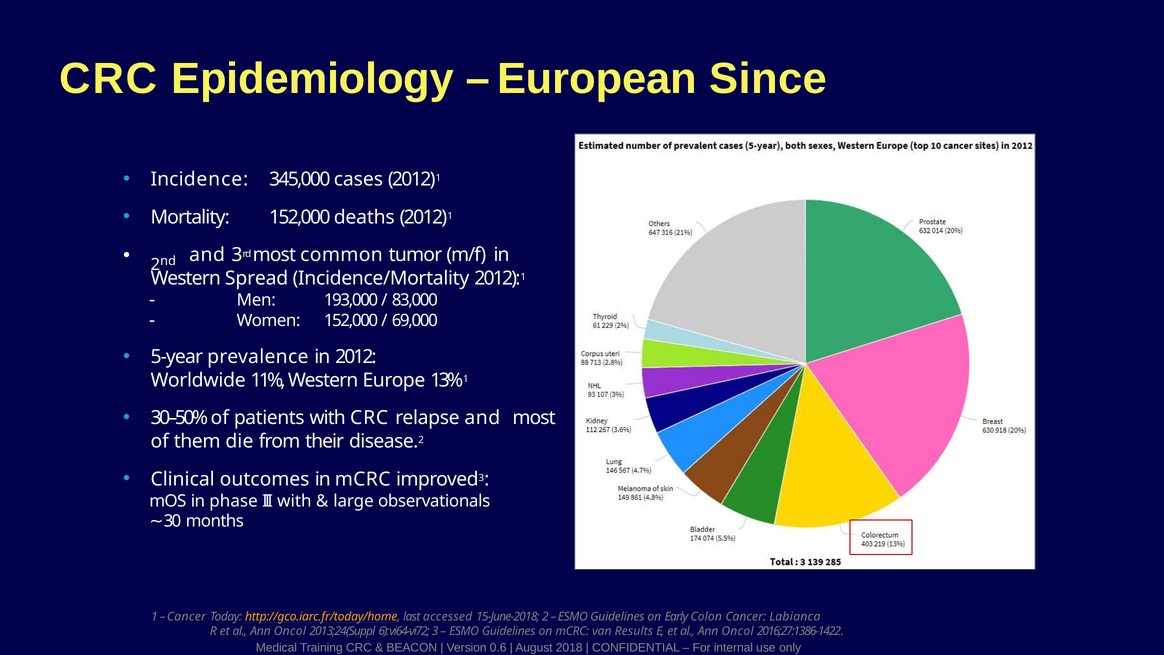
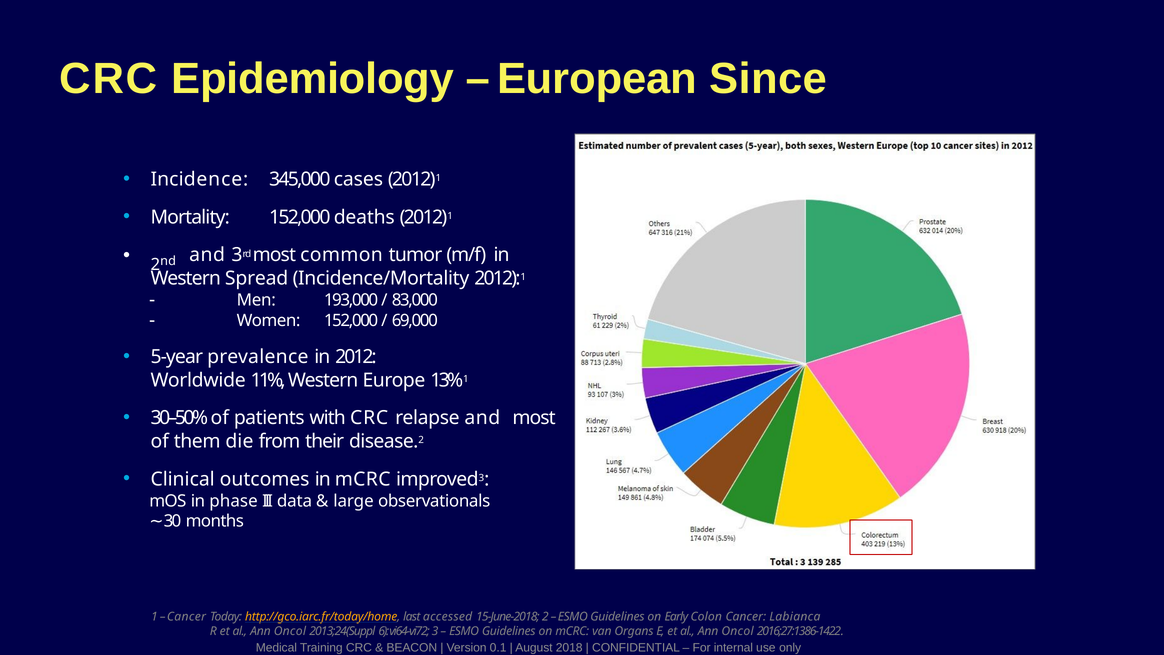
III with: with -> data (295, 501)
Results: Results -> Organs (634, 631)
0.6: 0.6 -> 0.1 (498, 647)
